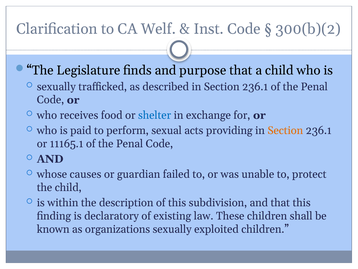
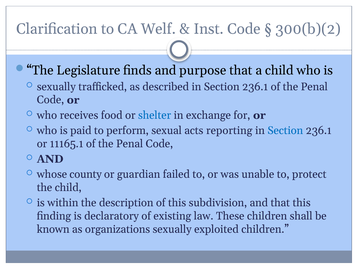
providing: providing -> reporting (229, 130)
Section colour: orange -> blue (285, 130)
causes: causes -> county (86, 174)
